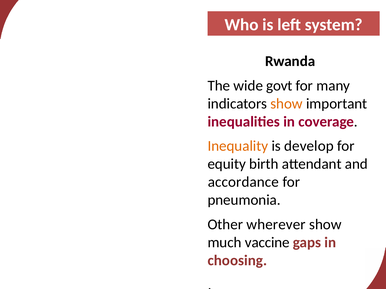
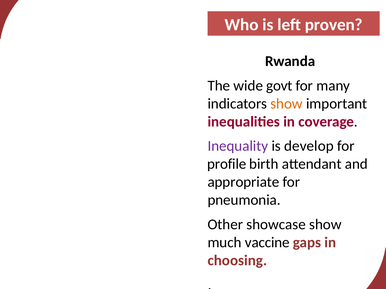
system: system -> proven (334, 25)
Inequality colour: orange -> purple (238, 146)
equity: equity -> profile (227, 164)
accordance: accordance -> appropriate (243, 182)
wherever: wherever -> showcase (276, 225)
